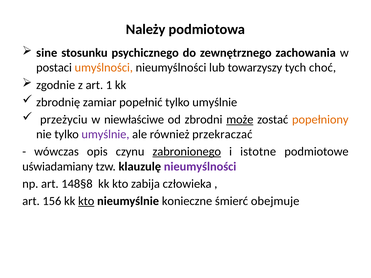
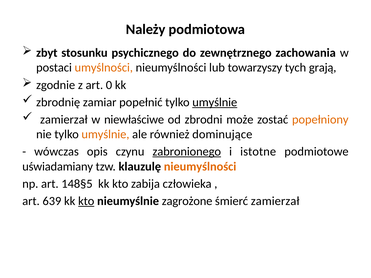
sine: sine -> zbyt (47, 53)
choć: choć -> grają (323, 68)
1: 1 -> 0 (109, 85)
umyślnie underline: none -> present (215, 102)
przeżyciu: przeżyciu -> zamierzał (64, 120)
może underline: present -> none (240, 120)
umyślnie colour: purple -> orange (105, 134)
przekraczać: przekraczać -> dominujące (222, 134)
nieumyślności colour: purple -> orange (200, 167)
148§8: 148§8 -> 148§5 (77, 184)
156: 156 -> 639 (52, 201)
konieczne: konieczne -> zagrożone (187, 201)
śmierć obejmuje: obejmuje -> zamierzał (275, 201)
